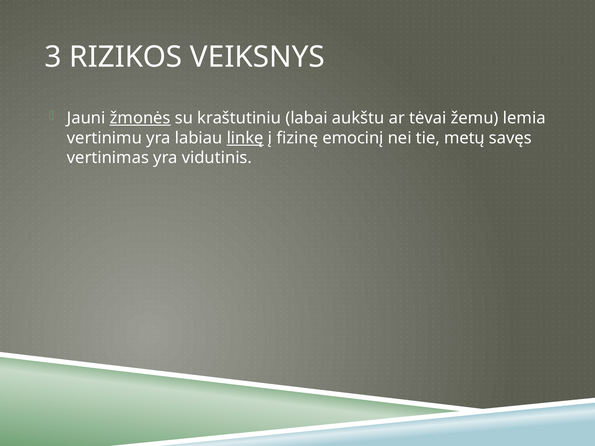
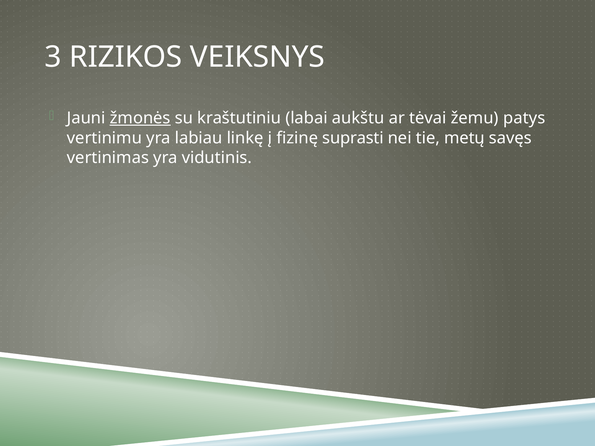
lemia: lemia -> patys (524, 118)
linkę underline: present -> none (245, 138)
emocinį: emocinį -> suprasti (353, 138)
